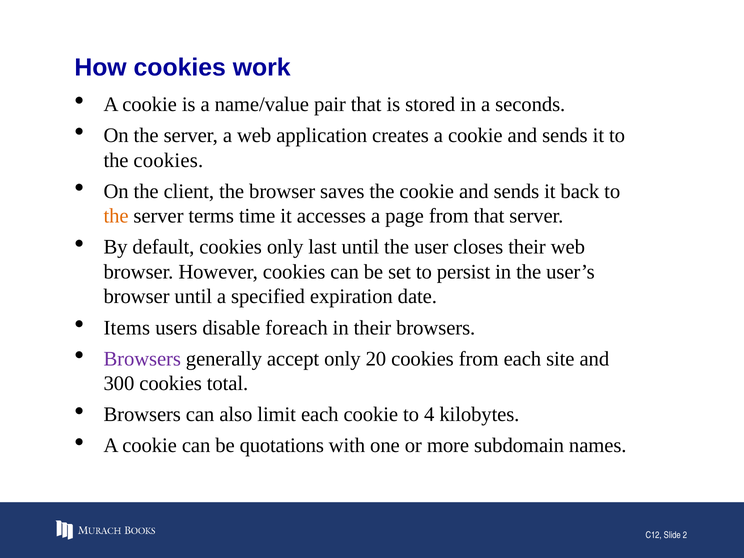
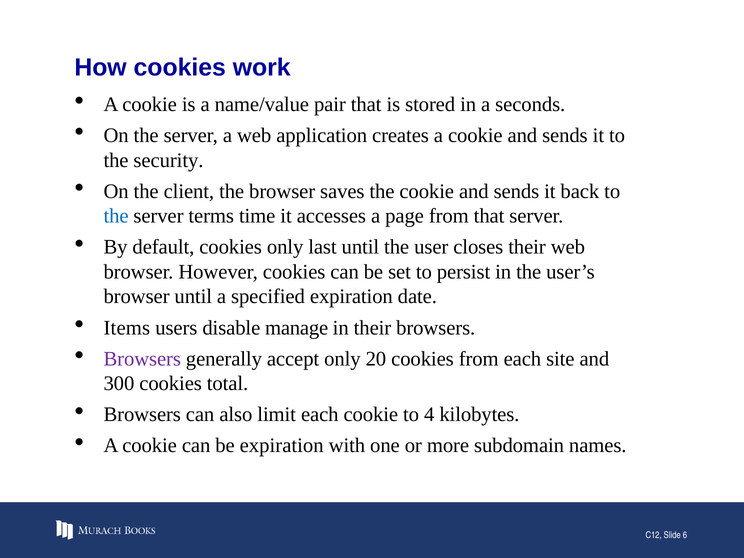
the cookies: cookies -> security (168, 160)
the colour: orange -> blue (116, 216)
foreach: foreach -> manage (297, 328)
be quotations: quotations -> expiration (282, 446)
2: 2 -> 6 (685, 535)
